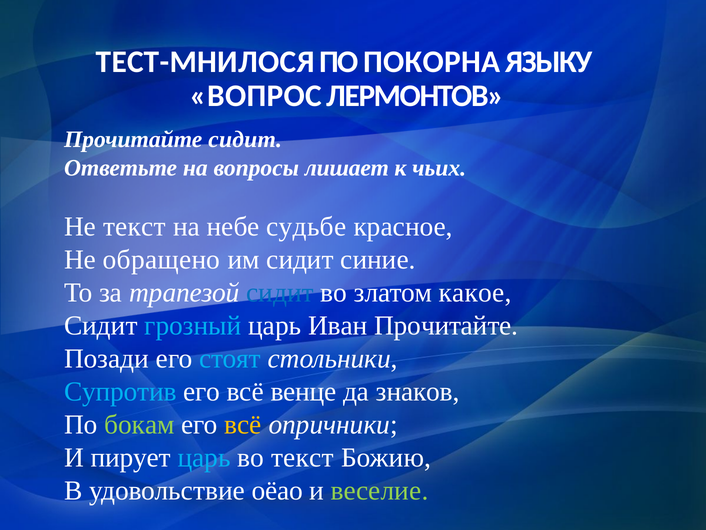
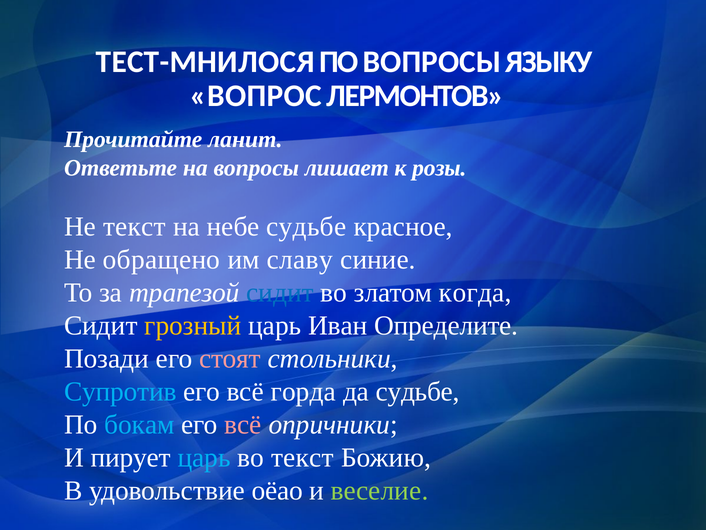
ПО ПОКОРНА: ПОКОРНА -> ВОПРОСЫ (432, 62)
Прочитайте сидит: сидит -> ланит (245, 139)
чьих: чьих -> розы (439, 168)
им сидит: сидит -> славу (300, 260)
какое: какое -> когда (475, 293)
грозный colour: light blue -> yellow (193, 326)
Иван Прочитайте: Прочитайте -> Определите (446, 326)
стоят colour: light blue -> pink (230, 359)
венце: венце -> горда (303, 392)
да знаков: знаков -> судьбе (418, 392)
бокам colour: light green -> light blue (139, 424)
всё colour: yellow -> pink (243, 424)
